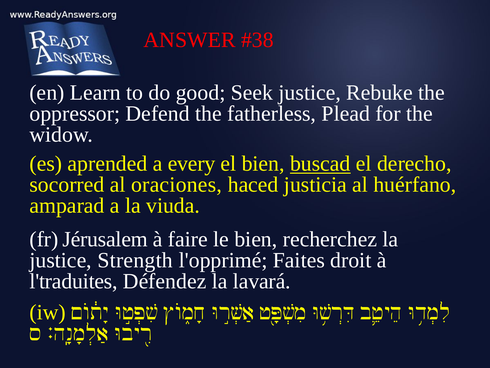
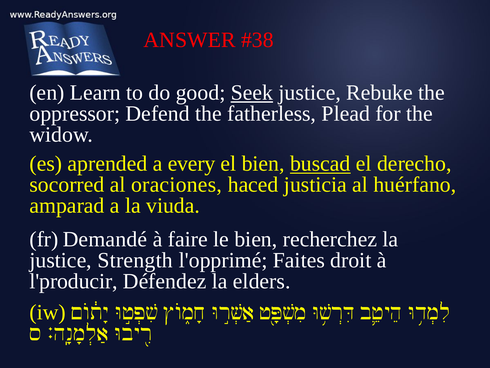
Seek underline: none -> present (252, 93)
Jérusalem: Jérusalem -> Demandé (105, 239)
l'traduites: l'traduites -> l'producir (74, 281)
lavará: lavará -> elders (262, 281)
